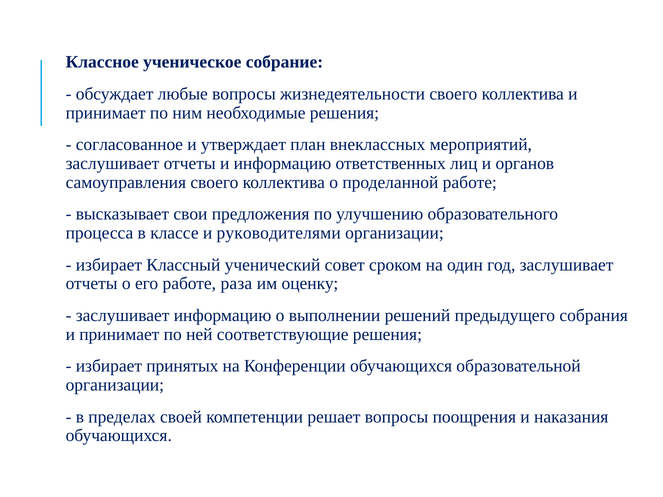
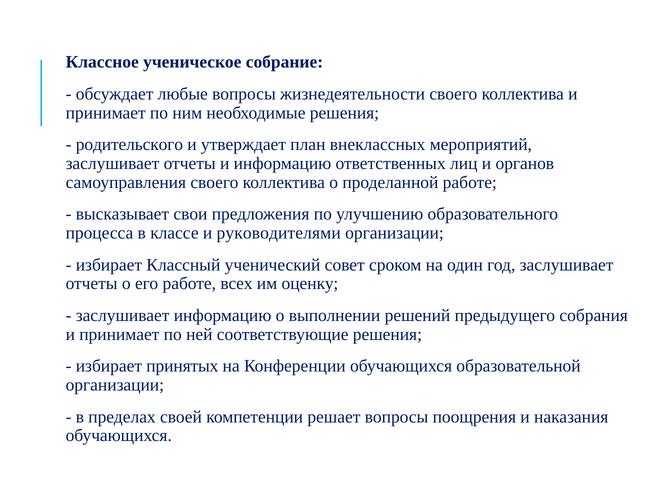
согласованное: согласованное -> родительского (129, 145)
раза: раза -> всех (237, 284)
